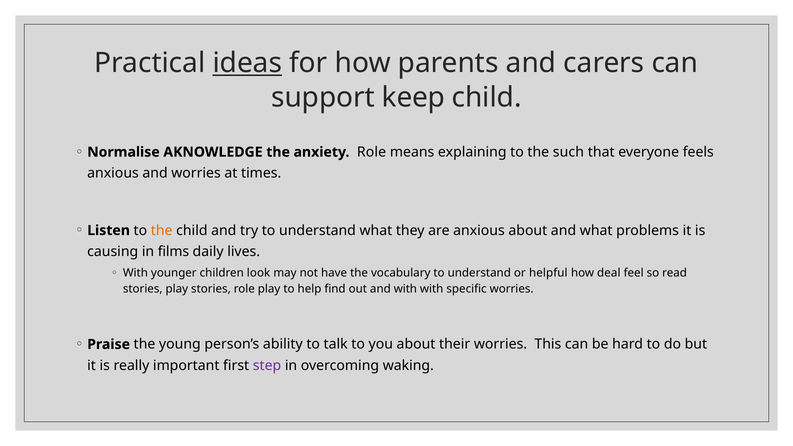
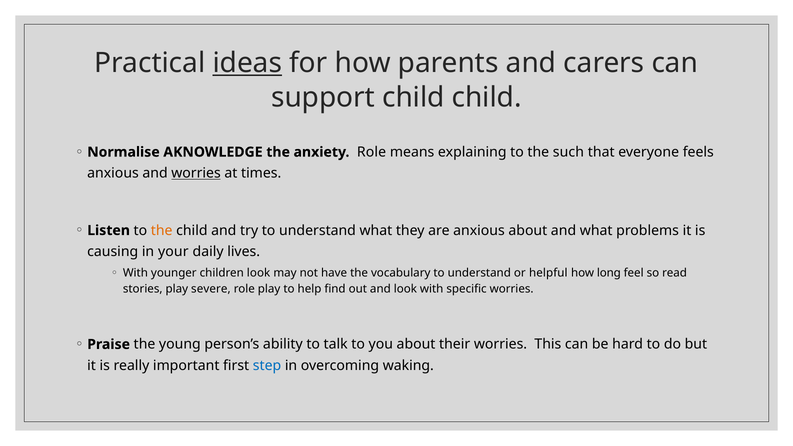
support keep: keep -> child (413, 98)
worries underline: none -> present (196, 173)
films: films -> your (173, 252)
deal: deal -> long (609, 273)
play stories: stories -> severe (211, 289)
and with: with -> look (405, 289)
step colour: purple -> blue (267, 366)
